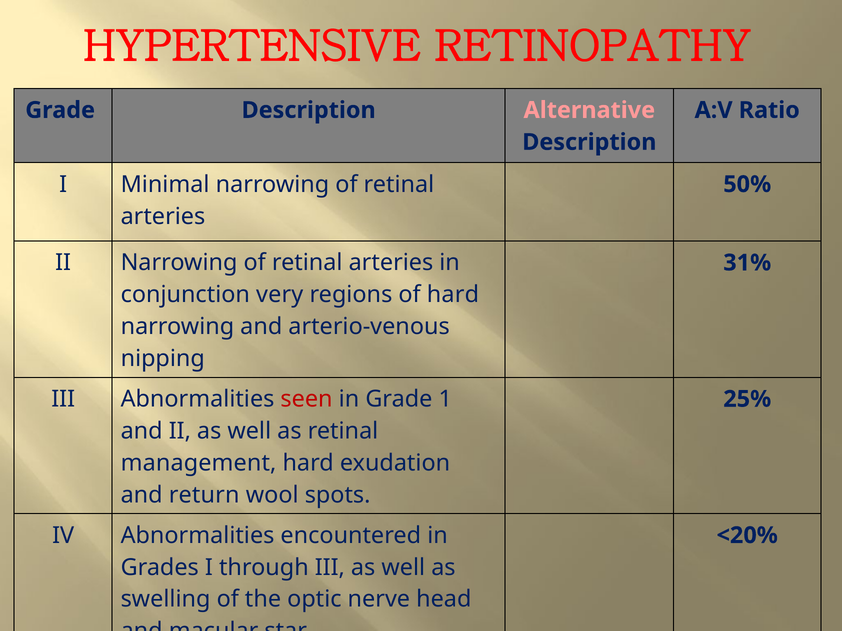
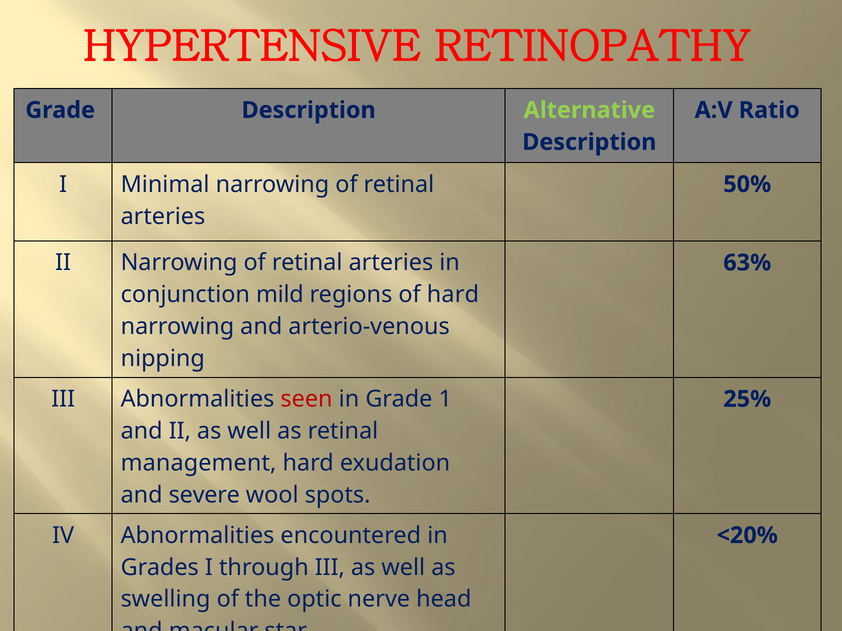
Alternative colour: pink -> light green (589, 110)
31%: 31% -> 63% (747, 263)
very: very -> mild (280, 295)
return: return -> severe (204, 495)
